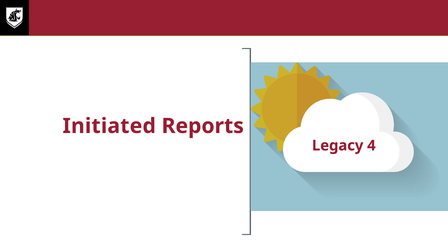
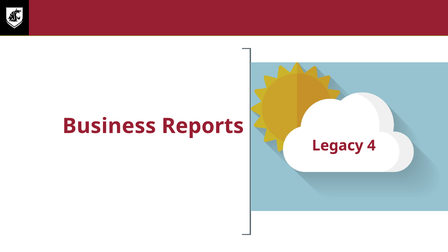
Initiated: Initiated -> Business (109, 126)
